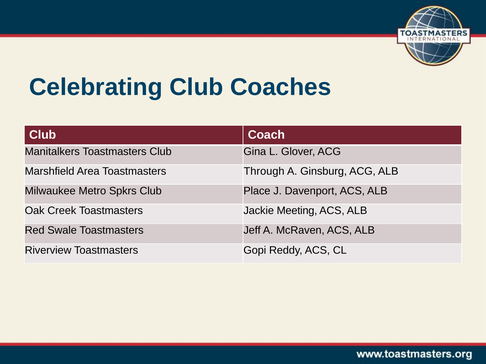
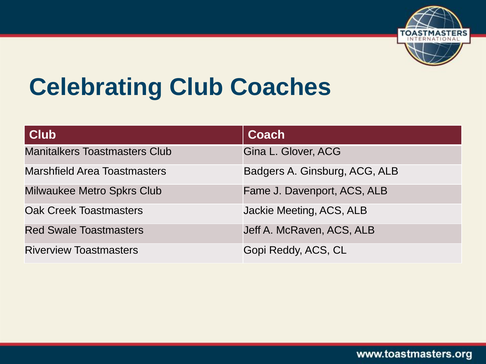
Through: Through -> Badgers (264, 172)
Place: Place -> Fame (257, 191)
